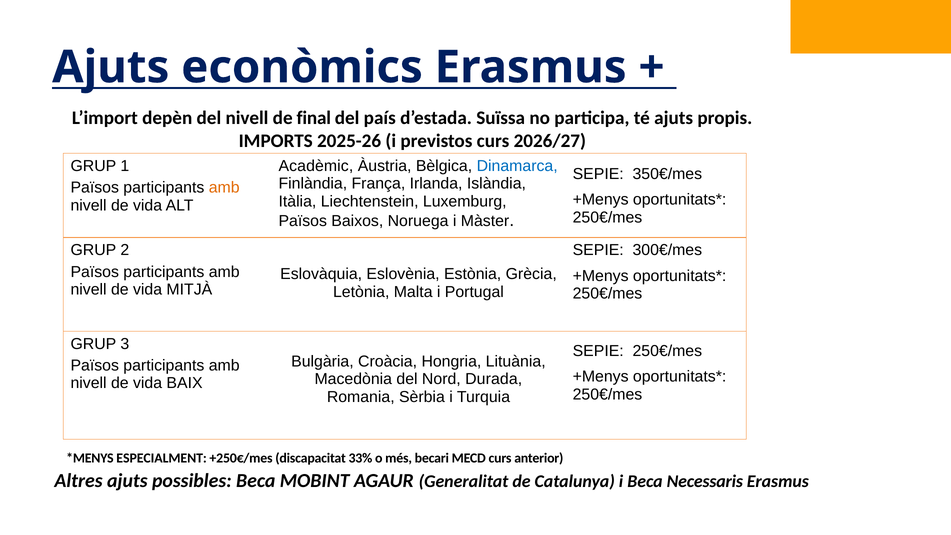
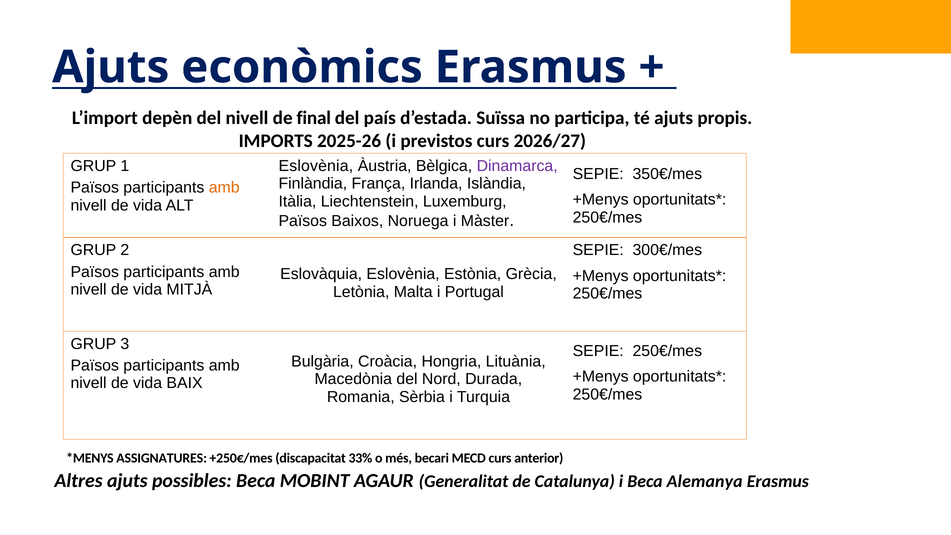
Acadèmic: Acadèmic -> Eslovènia (316, 166)
Dinamarca colour: blue -> purple (517, 166)
ESPECIALMENT: ESPECIALMENT -> ASSIGNATURES (162, 458)
Necessaris: Necessaris -> Alemanya (705, 481)
